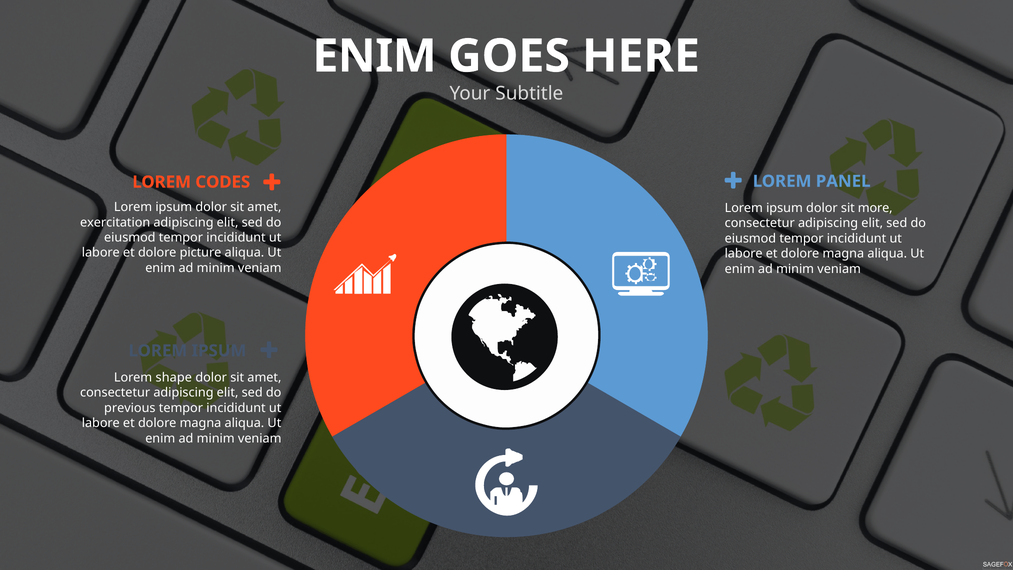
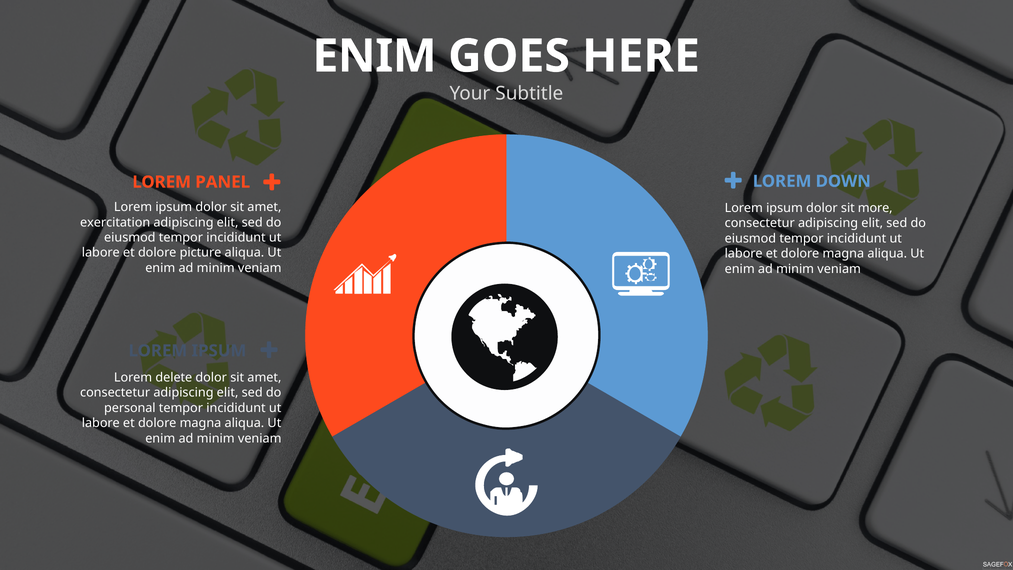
PANEL: PANEL -> DOWN (843, 181)
CODES: CODES -> PANEL (223, 182)
shape: shape -> delete (174, 377)
previous: previous -> personal (130, 408)
